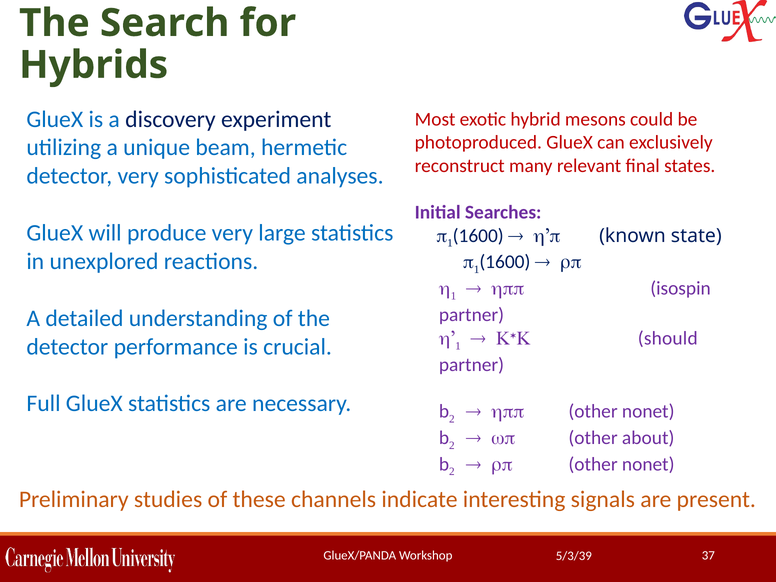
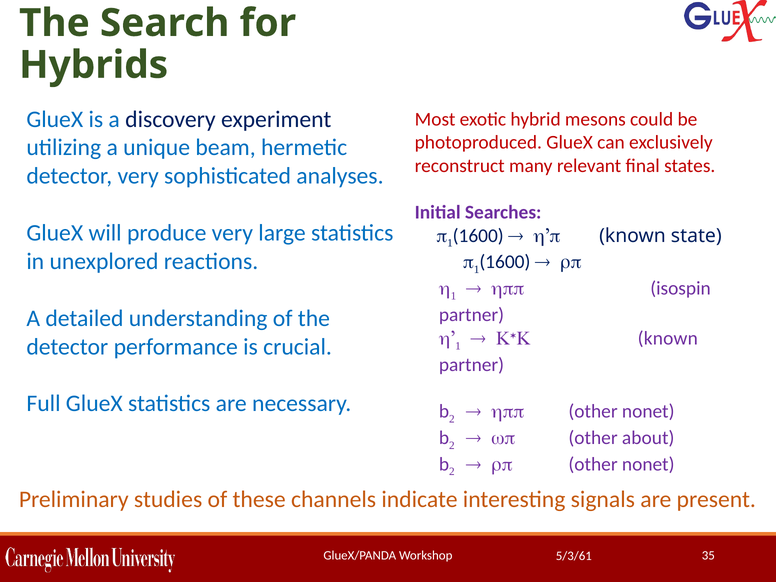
should: should -> known (668, 338)
37: 37 -> 35 (708, 556)
5/3/39: 5/3/39 -> 5/3/61 (574, 556)
